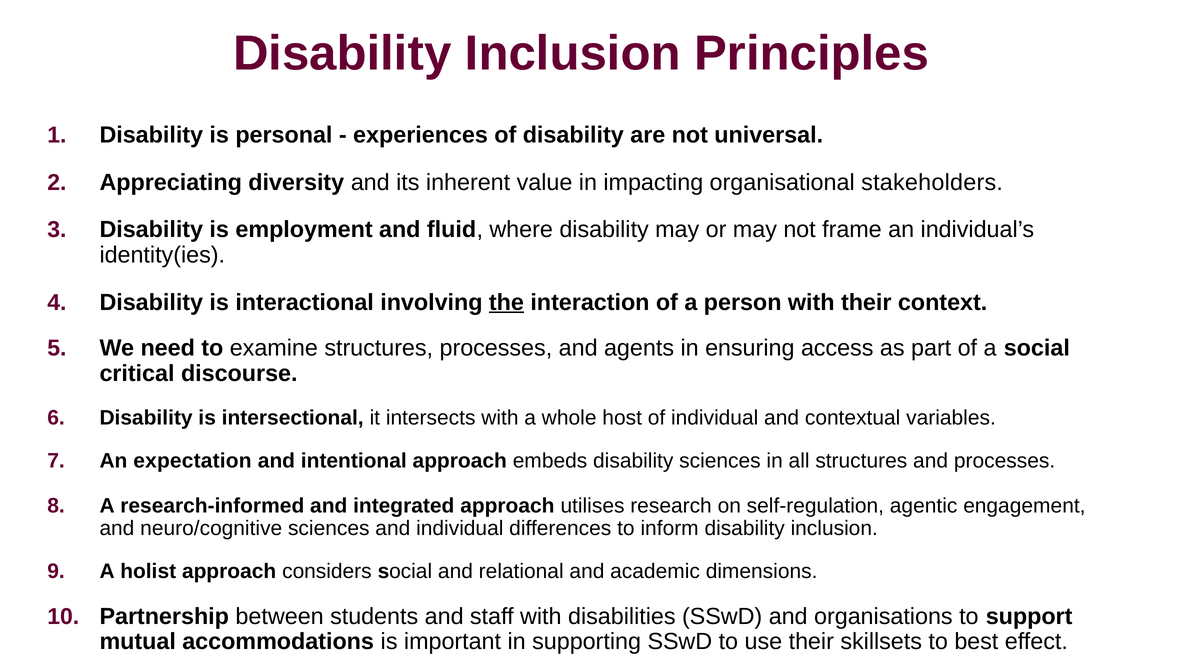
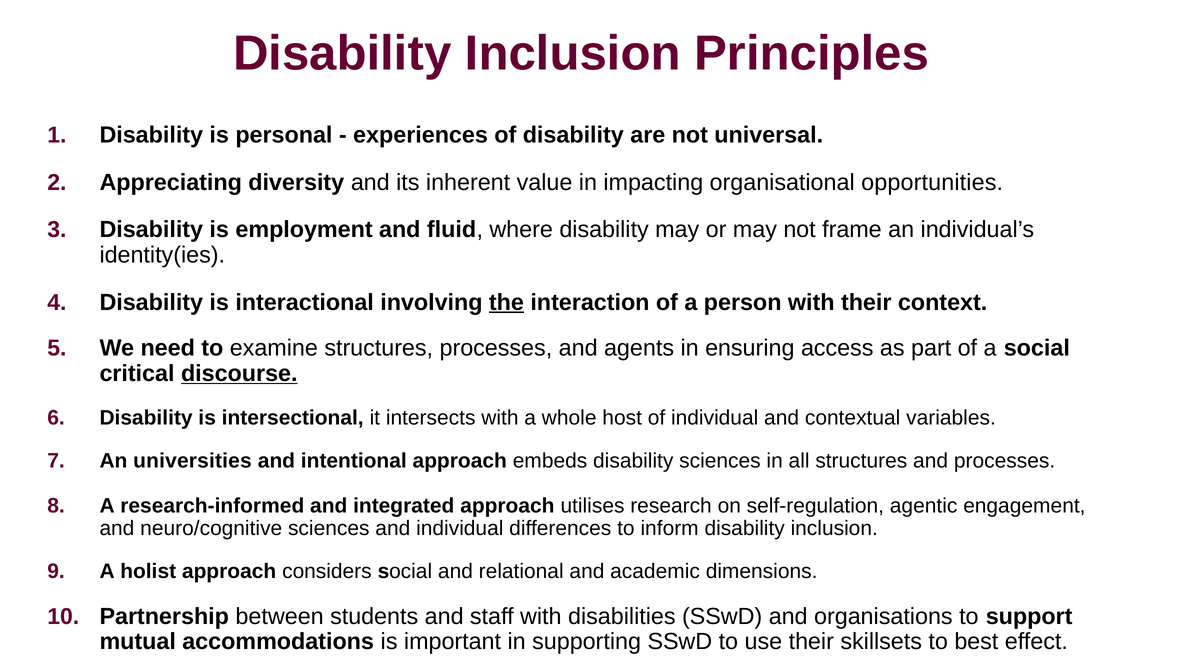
stakeholders: stakeholders -> opportunities (932, 182)
discourse underline: none -> present (239, 374)
expectation: expectation -> universities (192, 461)
